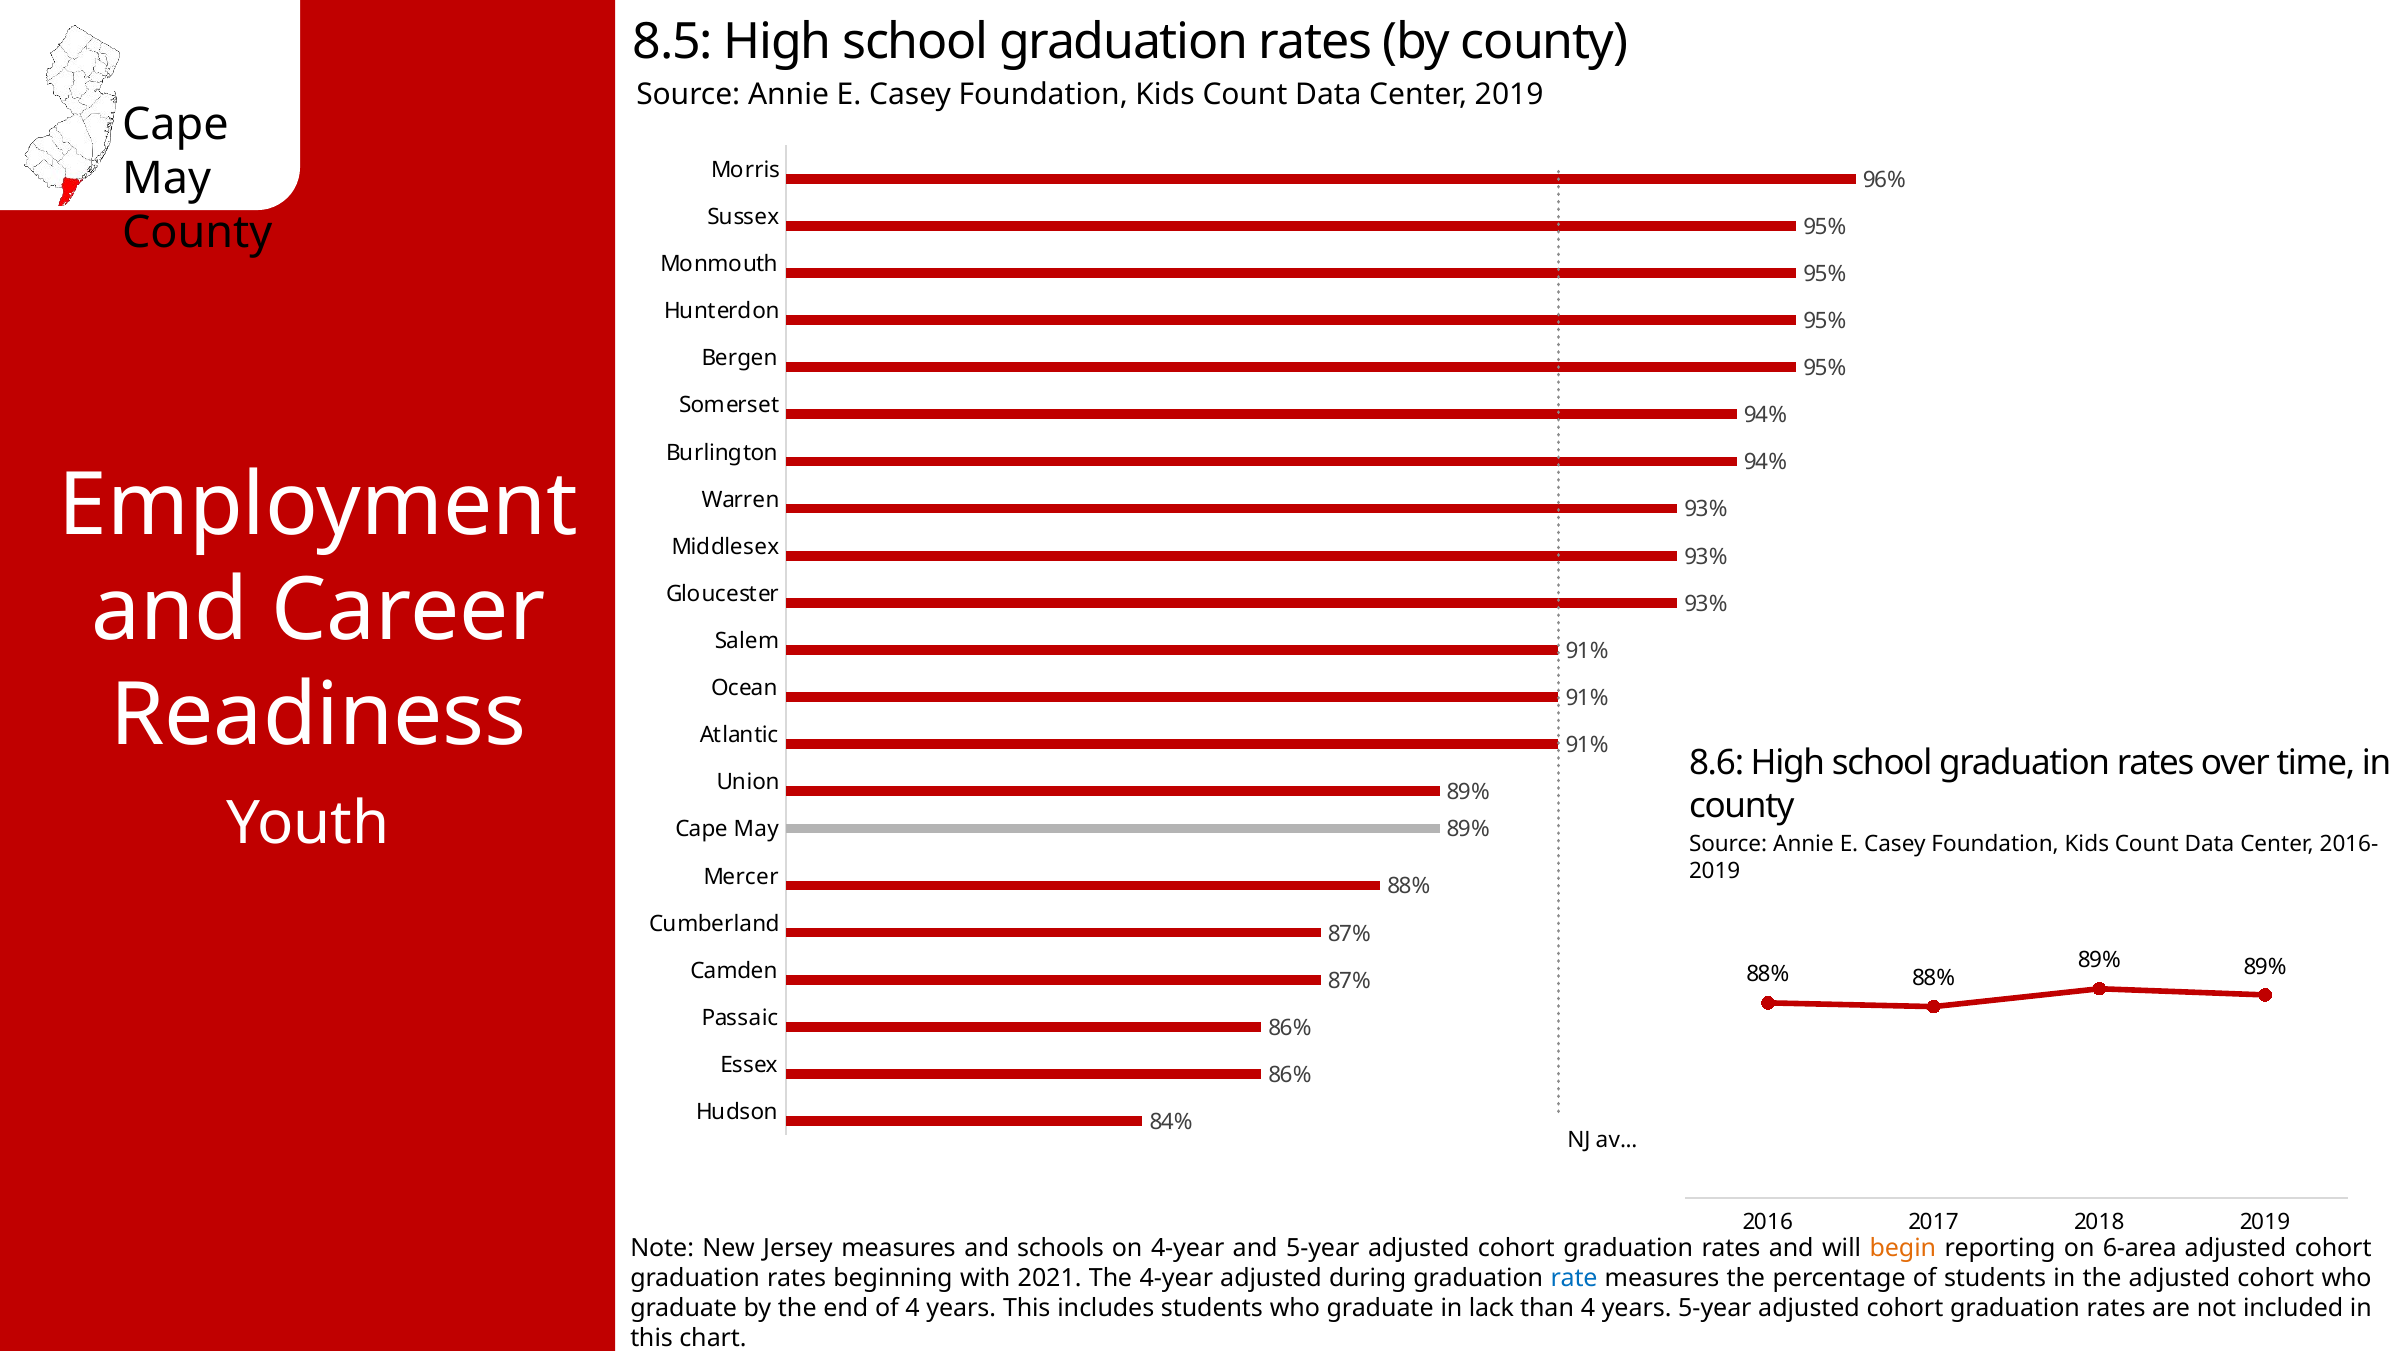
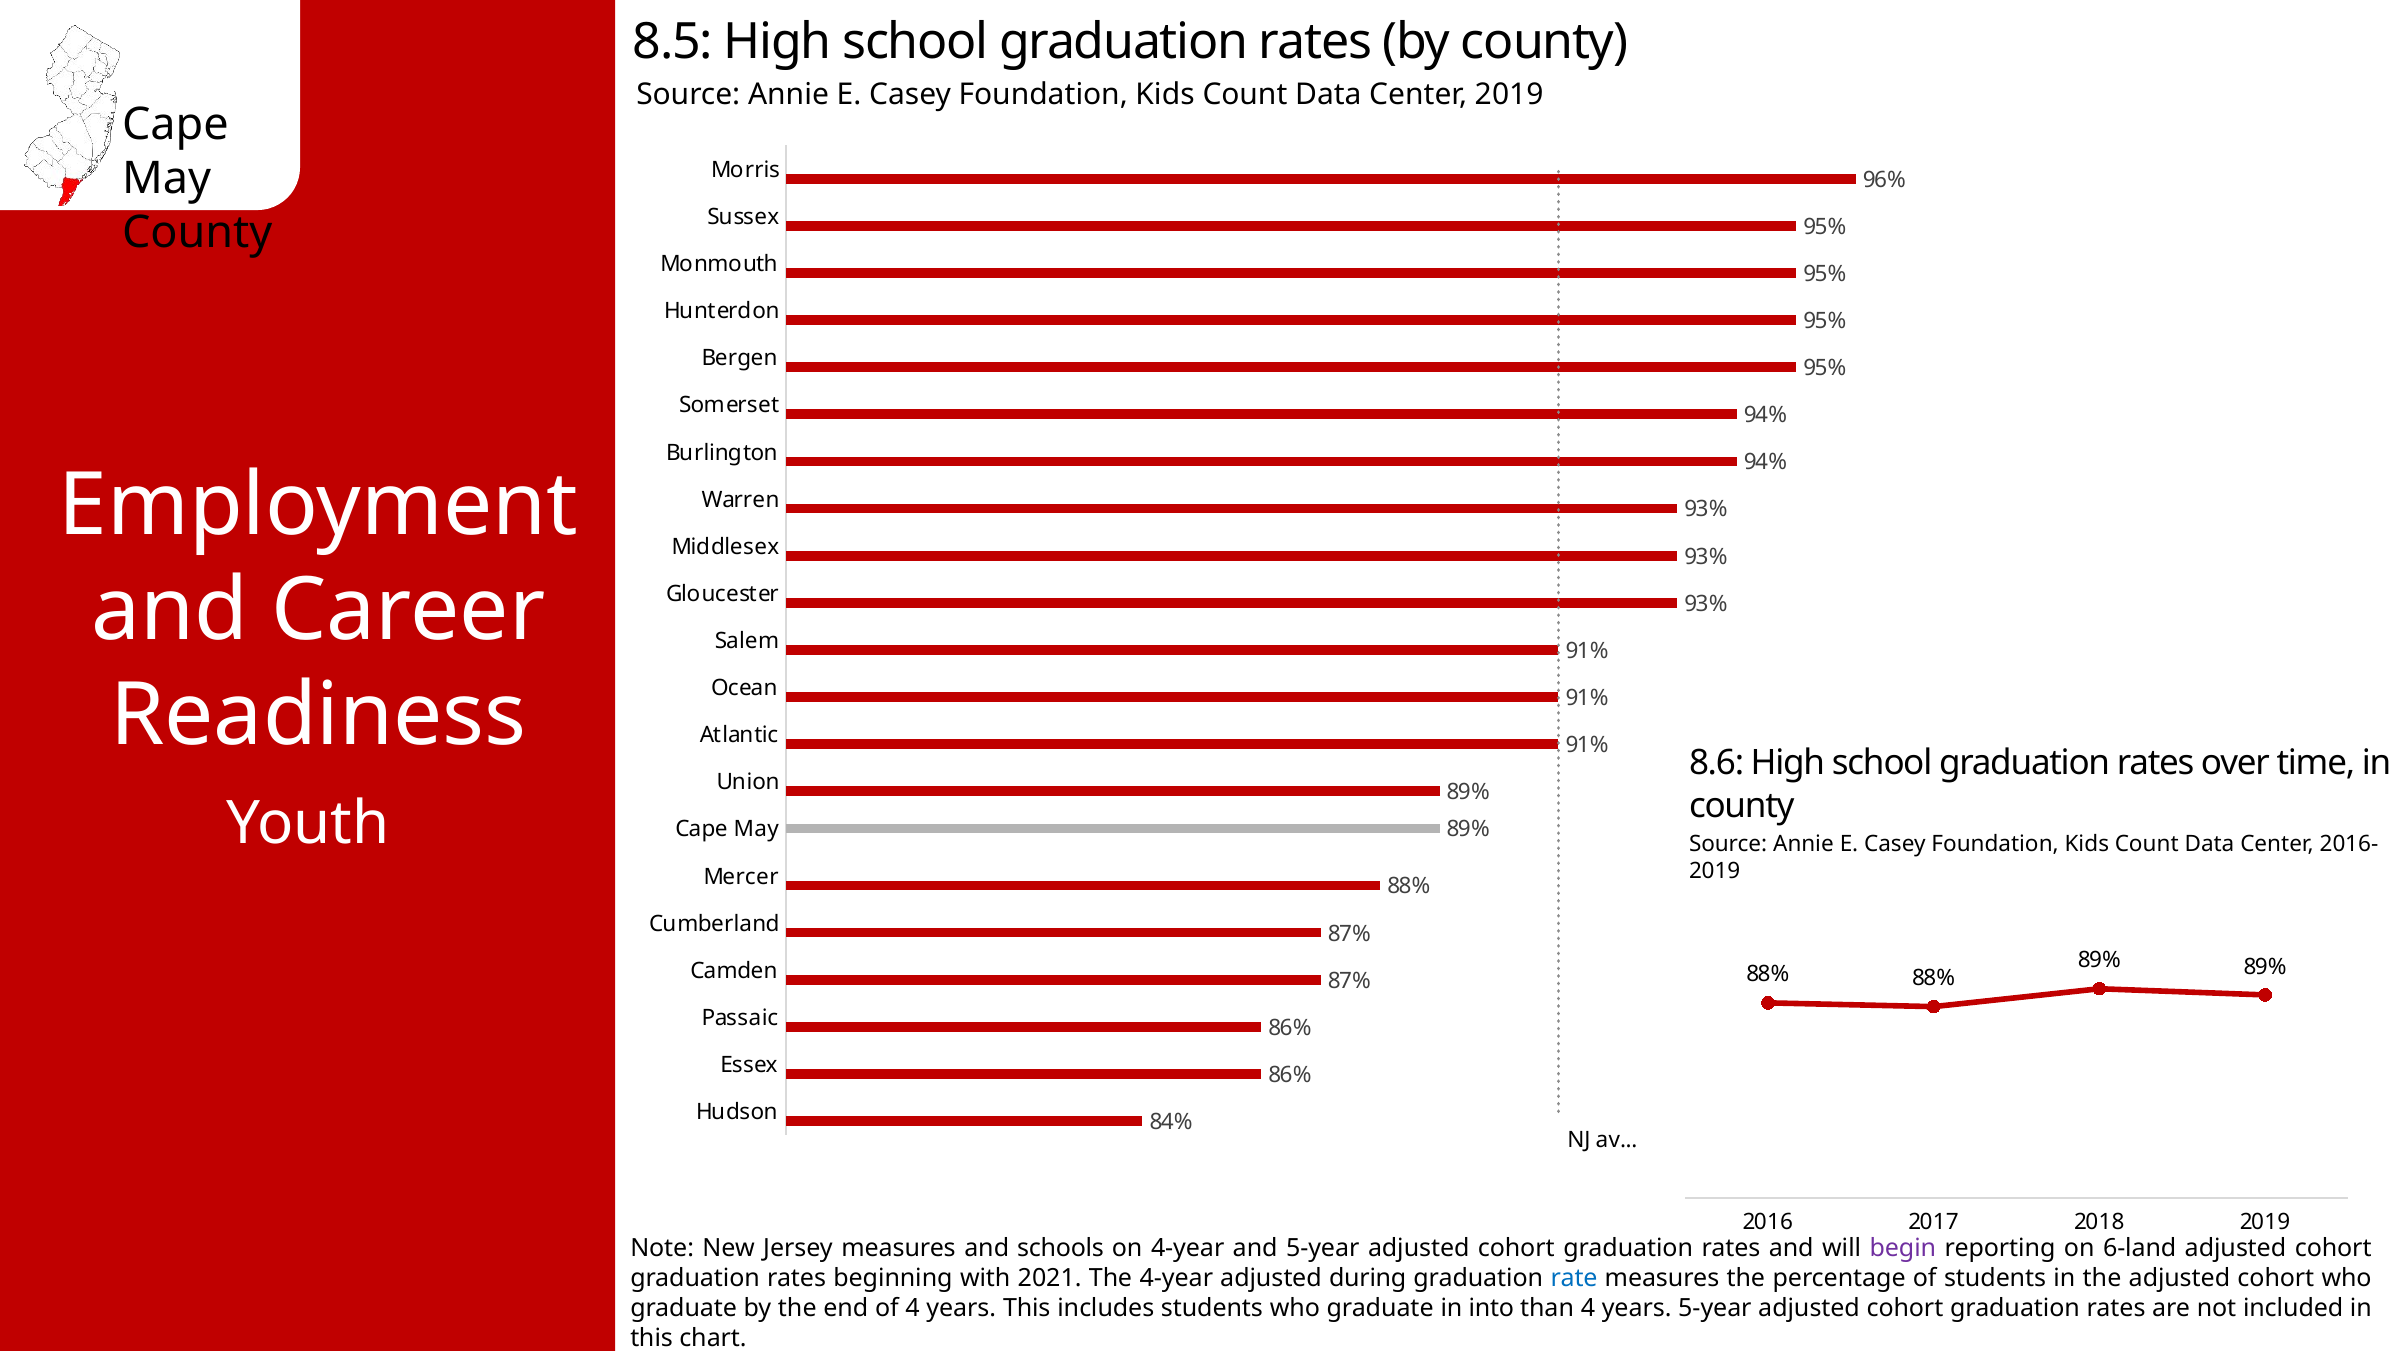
begin colour: orange -> purple (1903, 1247)
6-area: 6-area -> 6-land (2140, 1247)
lack: lack -> into (1491, 1308)
